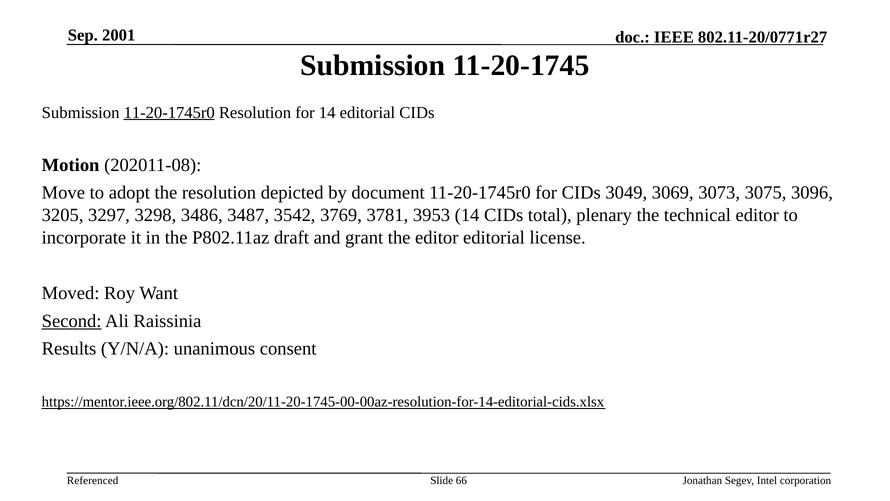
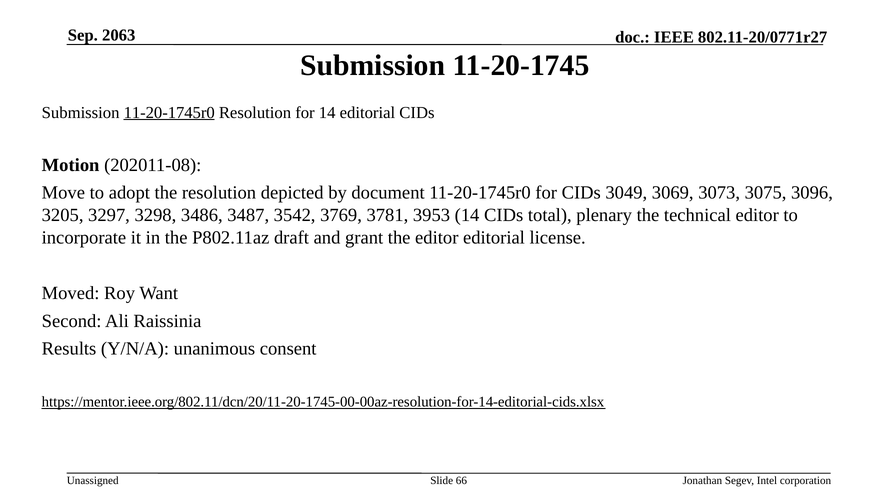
2001: 2001 -> 2063 (119, 35)
Second underline: present -> none (72, 321)
Referenced: Referenced -> Unassigned (93, 480)
